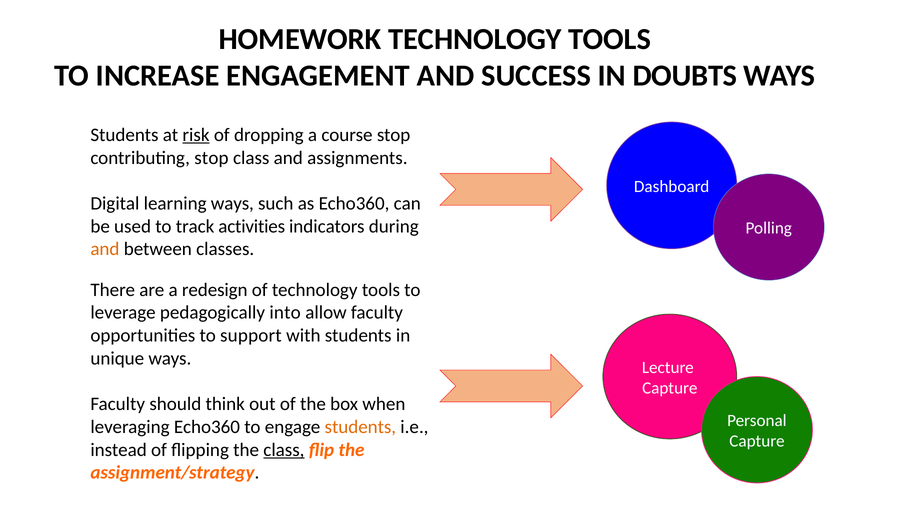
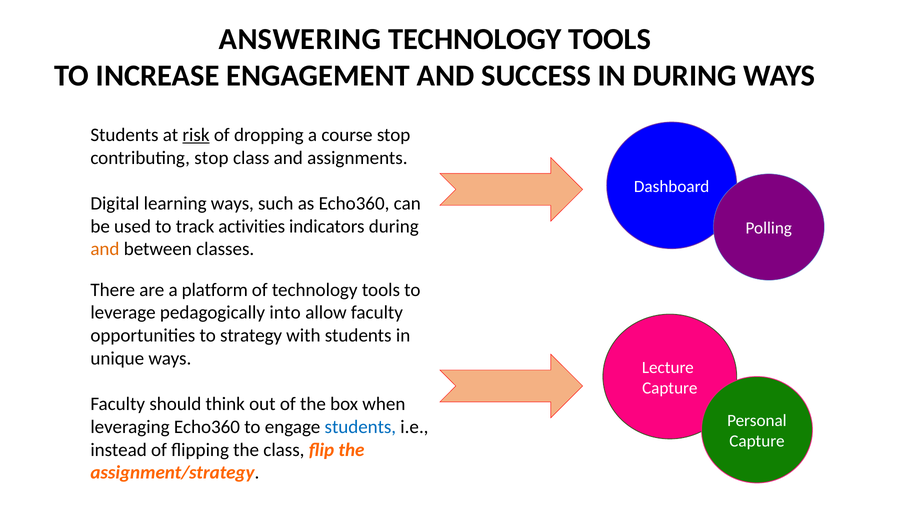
HOMEWORK: HOMEWORK -> ANSWERING (300, 39)
IN DOUBTS: DOUBTS -> DURING (685, 76)
redesign: redesign -> platform (215, 290)
support: support -> strategy (251, 336)
students colour: orange -> blue (360, 427)
class underline: present -> none (284, 450)
